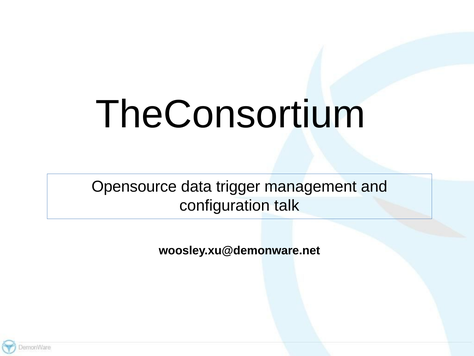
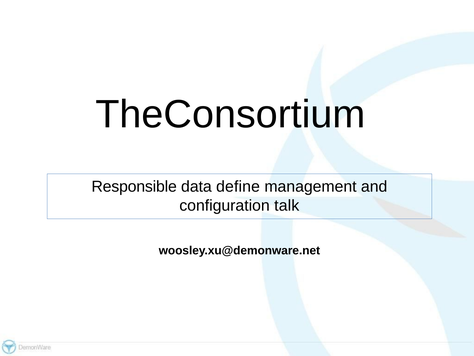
Opensource: Opensource -> Responsible (134, 186)
trigger: trigger -> define (238, 186)
